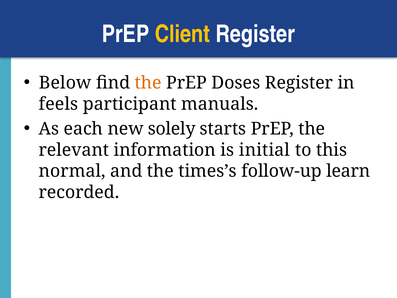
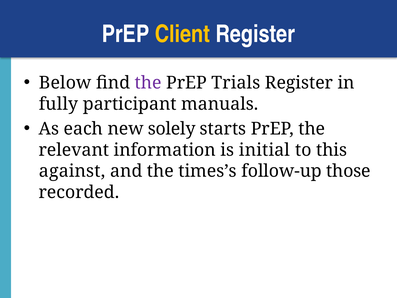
the colour: orange -> purple (148, 83)
Doses: Doses -> Trials (236, 83)
feels: feels -> fully (58, 104)
normal: normal -> against (72, 171)
learn: learn -> those (348, 171)
